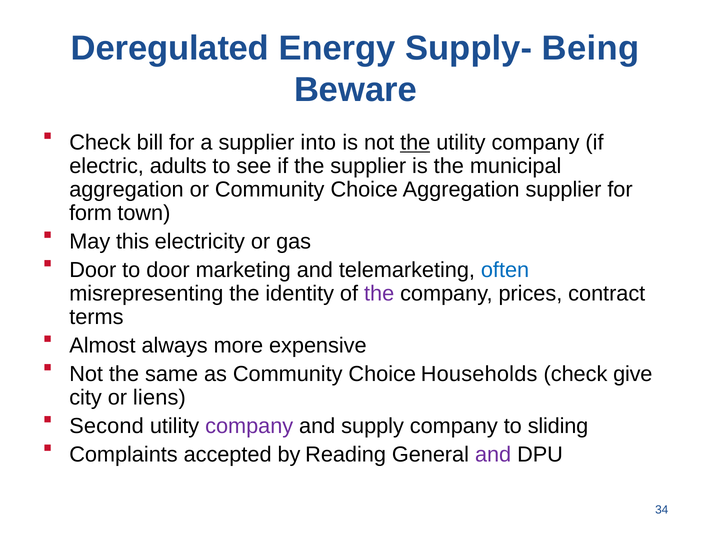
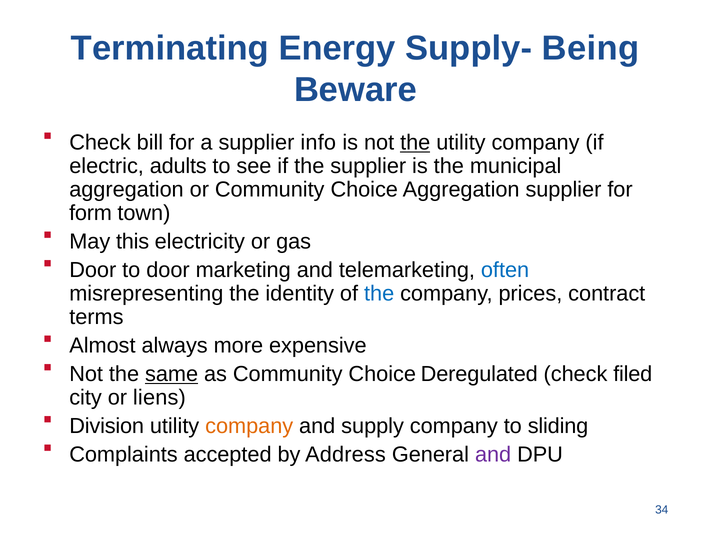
Deregulated: Deregulated -> Terminating (170, 48)
into: into -> info (318, 143)
the colour: purple -> blue (379, 293)
same underline: none -> present (172, 374)
Households: Households -> Deregulated (479, 374)
give: give -> filed (633, 374)
Second: Second -> Division (107, 425)
company colour: purple -> orange (249, 425)
Reading: Reading -> Address (346, 454)
